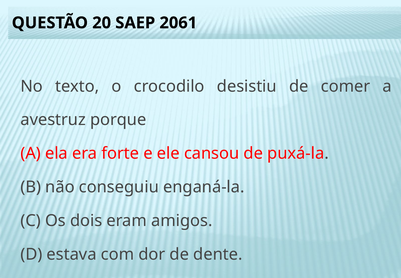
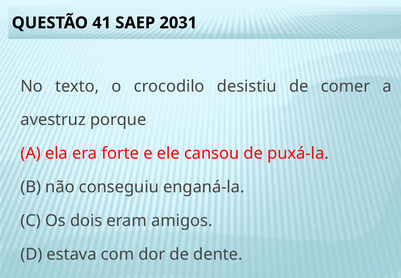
20: 20 -> 41 (102, 23)
2061: 2061 -> 2031 (178, 23)
